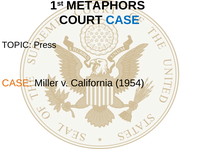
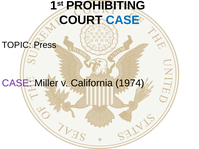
METAPHORS: METAPHORS -> PROHIBITING (106, 5)
CASE colour: orange -> purple (17, 83)
1954: 1954 -> 1974 (130, 83)
